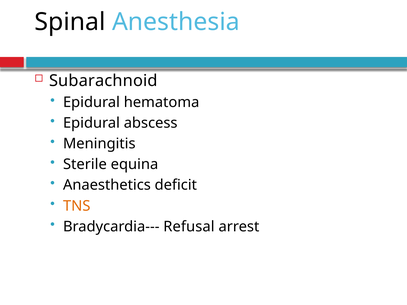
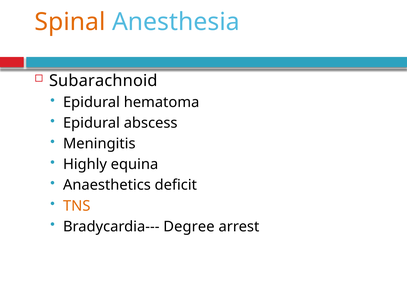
Spinal colour: black -> orange (70, 22)
Sterile: Sterile -> Highly (85, 165)
Refusal: Refusal -> Degree (189, 227)
